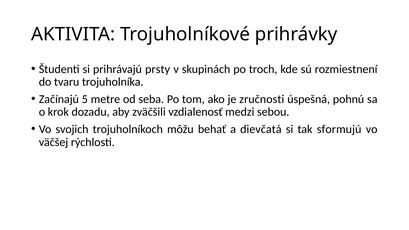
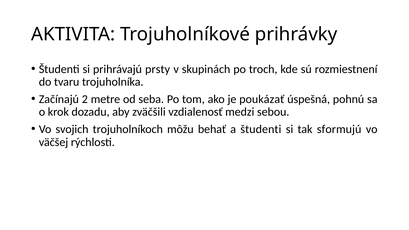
5: 5 -> 2 (85, 99)
zručnosti: zručnosti -> poukázať (262, 99)
a dievčatá: dievčatá -> študenti (261, 129)
